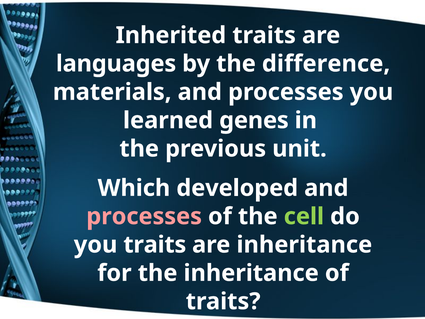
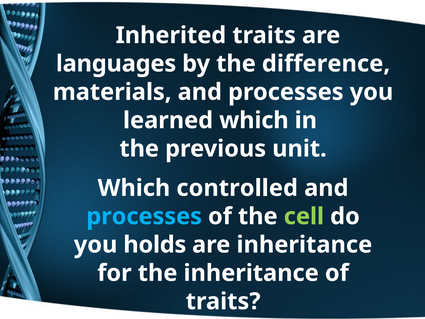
learned genes: genes -> which (254, 120)
developed: developed -> controlled (237, 188)
processes colour: pink -> light blue (144, 216)
you traits: traits -> holds (155, 245)
